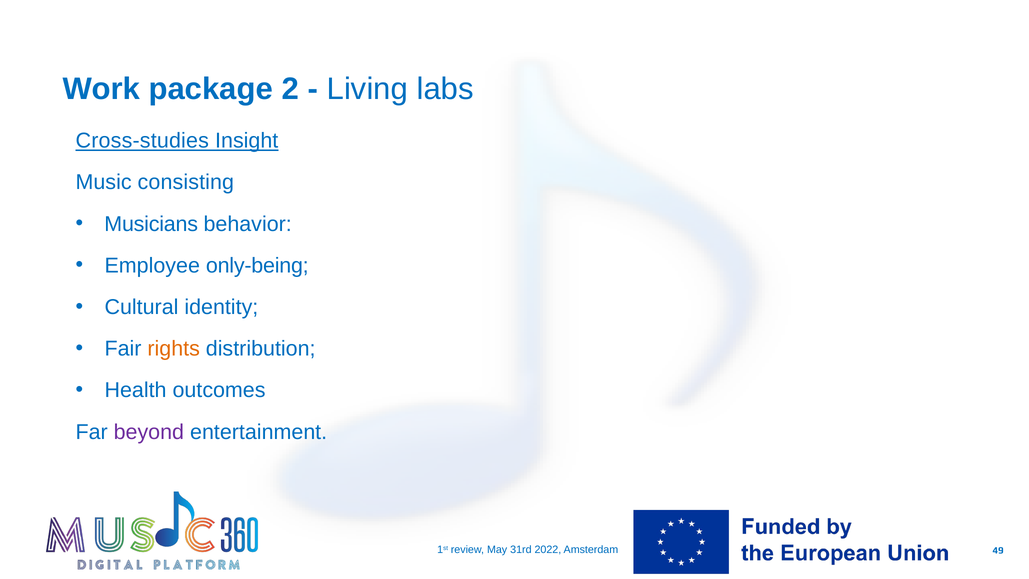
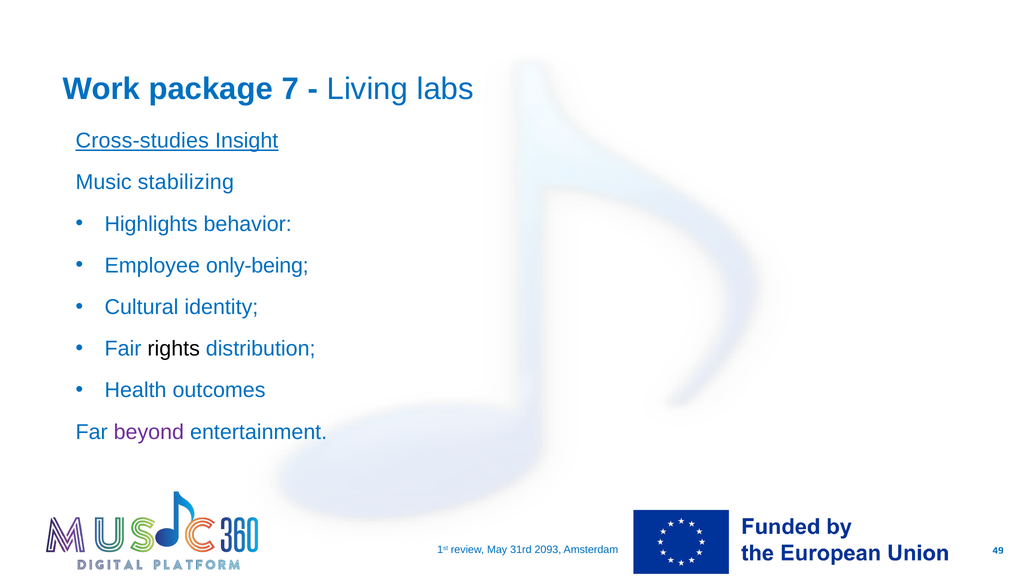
2: 2 -> 7 (290, 89)
consisting: consisting -> stabilizing (186, 182)
Musicians: Musicians -> Highlights (151, 224)
rights colour: orange -> black (174, 349)
2022: 2022 -> 2093 (548, 550)
